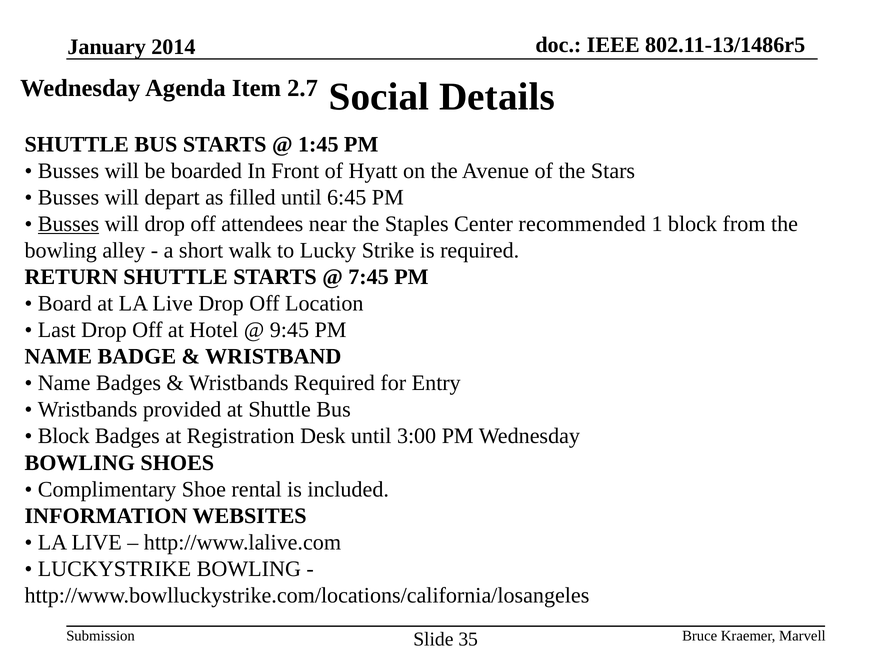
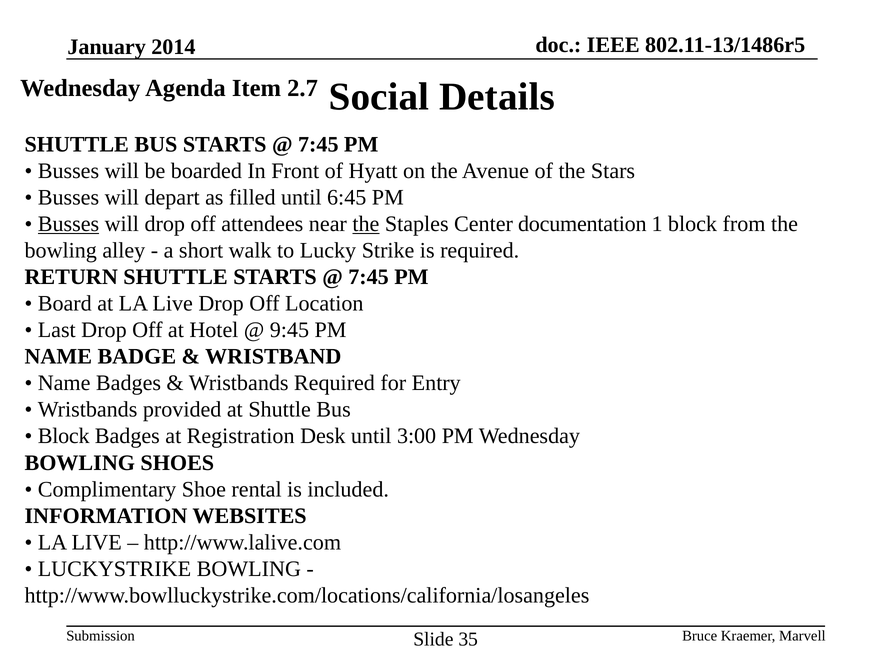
1:45: 1:45 -> 7:45 (318, 144)
the underline: none -> present (366, 224)
recommended: recommended -> documentation (582, 224)
